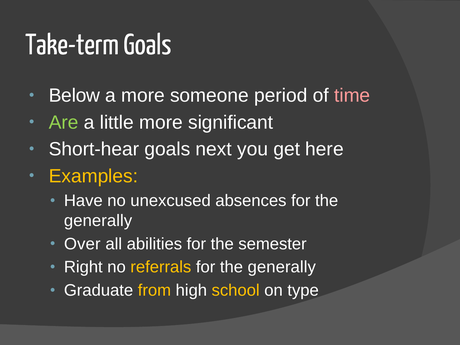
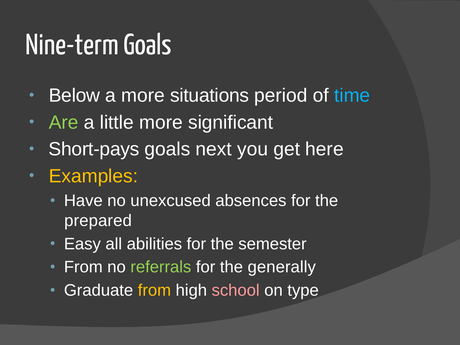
Take-term: Take-term -> Nine-term (72, 45)
someone: someone -> situations (210, 96)
time colour: pink -> light blue (352, 96)
Short-hear: Short-hear -> Short-pays (94, 149)
generally: generally -> prepared (98, 221)
Over: Over -> Easy (82, 244)
Right: Right -> From (83, 267)
referrals colour: yellow -> light green (161, 267)
school colour: yellow -> pink (236, 290)
